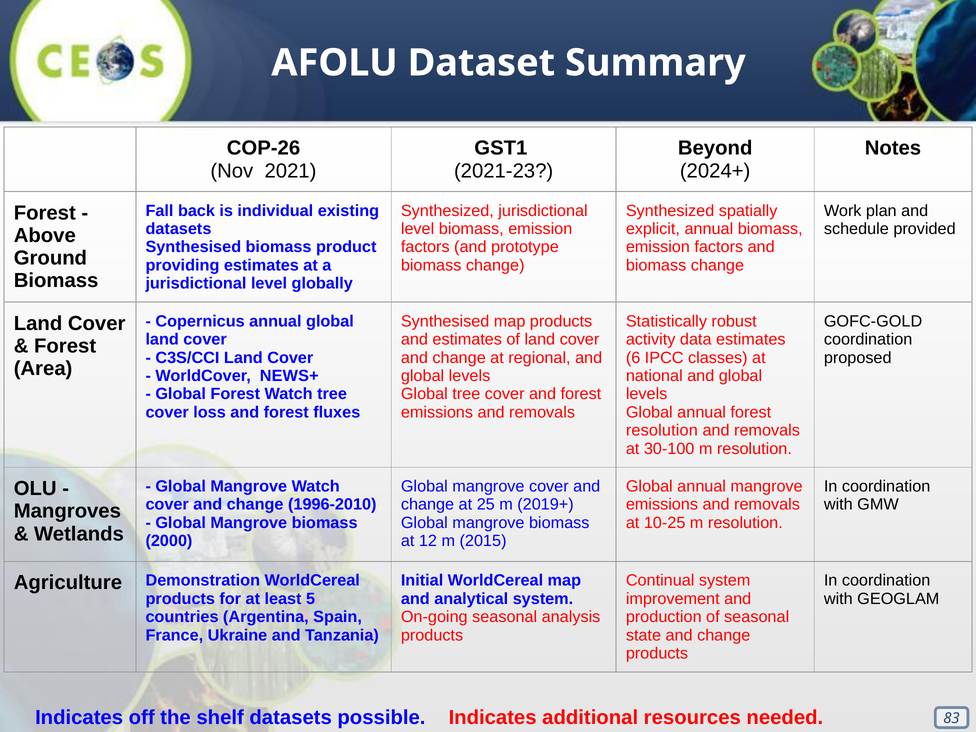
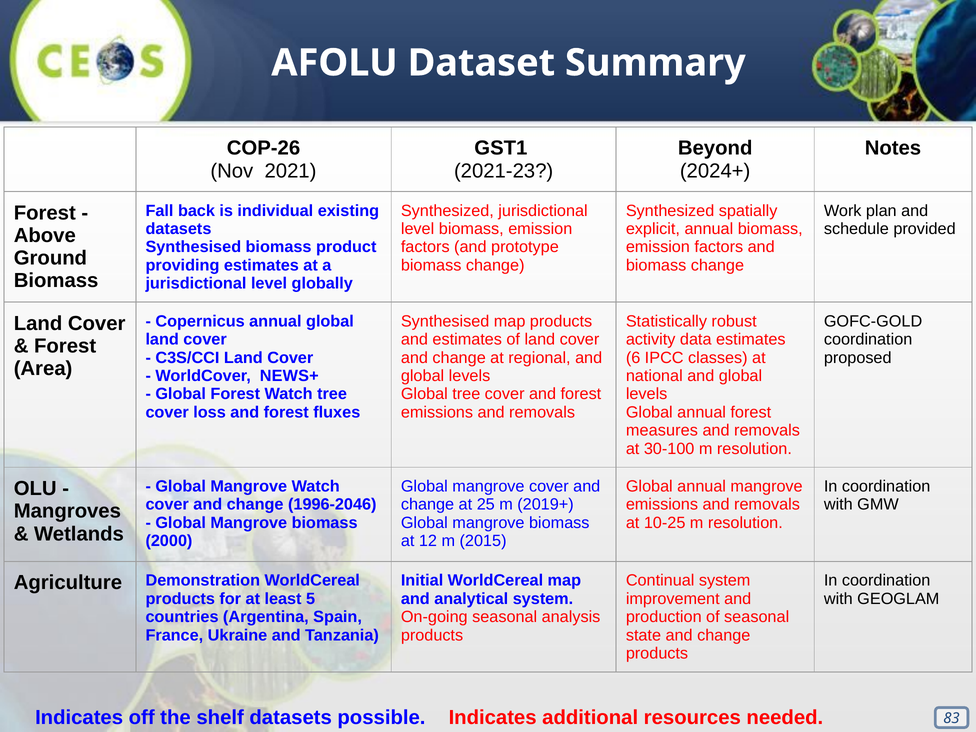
resolution: resolution -> measures (662, 430)
1996-2010: 1996-2010 -> 1996-2046 (332, 505)
